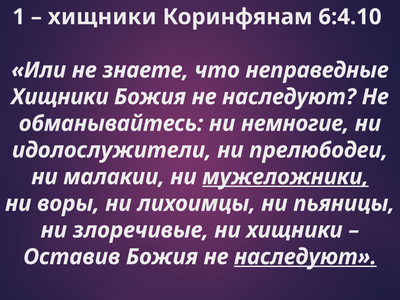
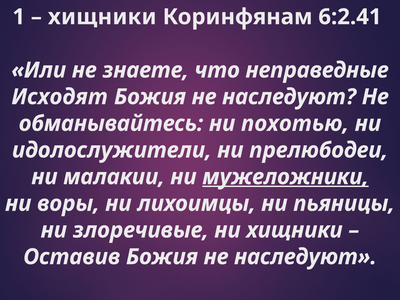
6:4.10: 6:4.10 -> 6:2.41 (350, 17)
Хищники: Хищники -> Исходят (60, 97)
немногие: немногие -> похотью (295, 124)
наследуют underline: present -> none (305, 257)
